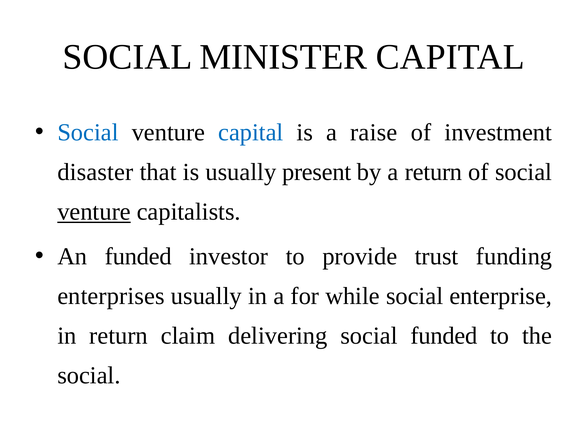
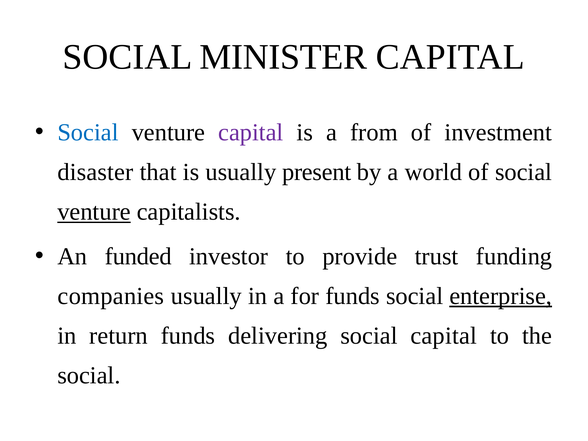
capital colour: blue -> purple (251, 133)
raise: raise -> from (374, 133)
a return: return -> world (433, 172)
enterprises: enterprises -> companies (111, 296)
for while: while -> funds (353, 296)
enterprise underline: none -> present (501, 296)
return claim: claim -> funds (188, 336)
social funded: funded -> capital (444, 336)
